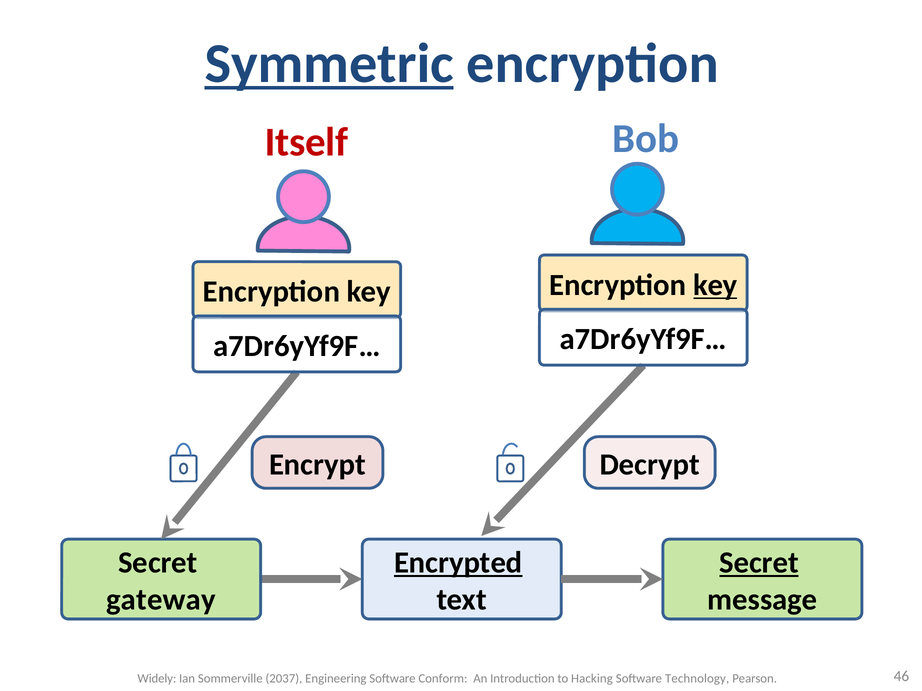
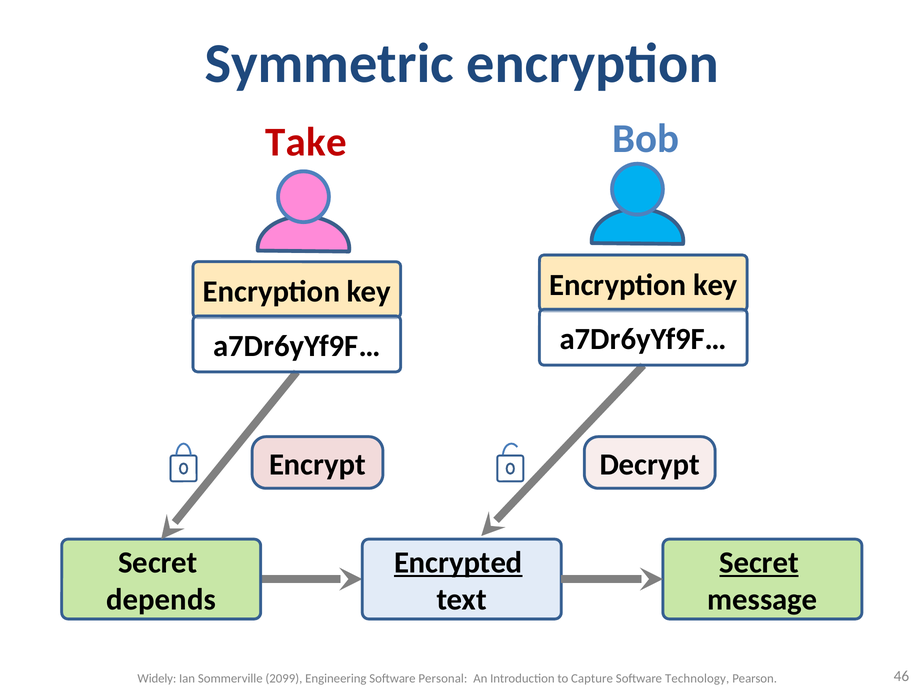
Symmetric underline: present -> none (329, 64)
Itself: Itself -> Take (306, 142)
key underline: present -> none (715, 285)
gateway: gateway -> depends (161, 600)
2037: 2037 -> 2099 (284, 679)
Conform: Conform -> Personal (443, 679)
Hacking: Hacking -> Capture (592, 679)
